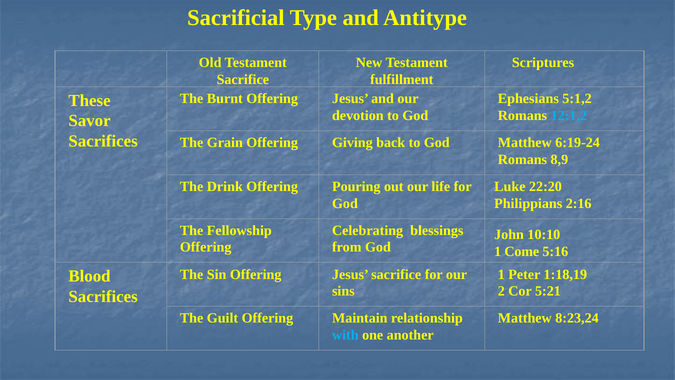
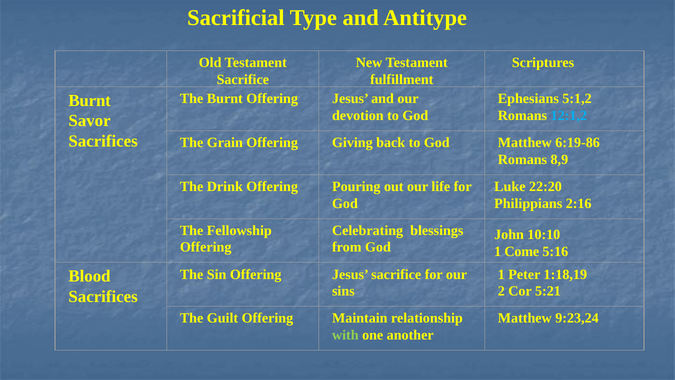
These: These -> Burnt (90, 101)
6:19-24: 6:19-24 -> 6:19-86 (578, 143)
8:23,24: 8:23,24 -> 9:23,24 (577, 318)
with colour: light blue -> light green (345, 335)
